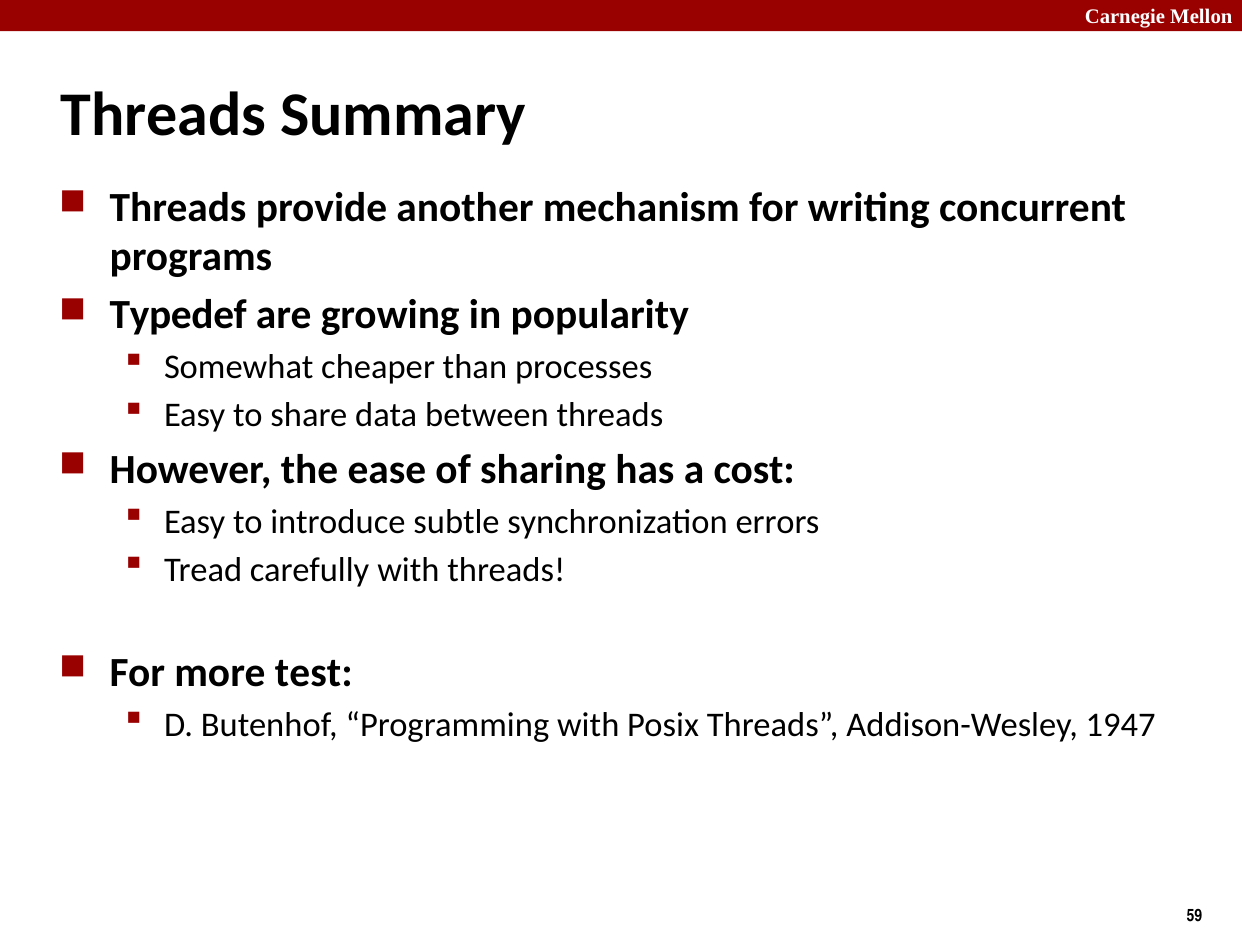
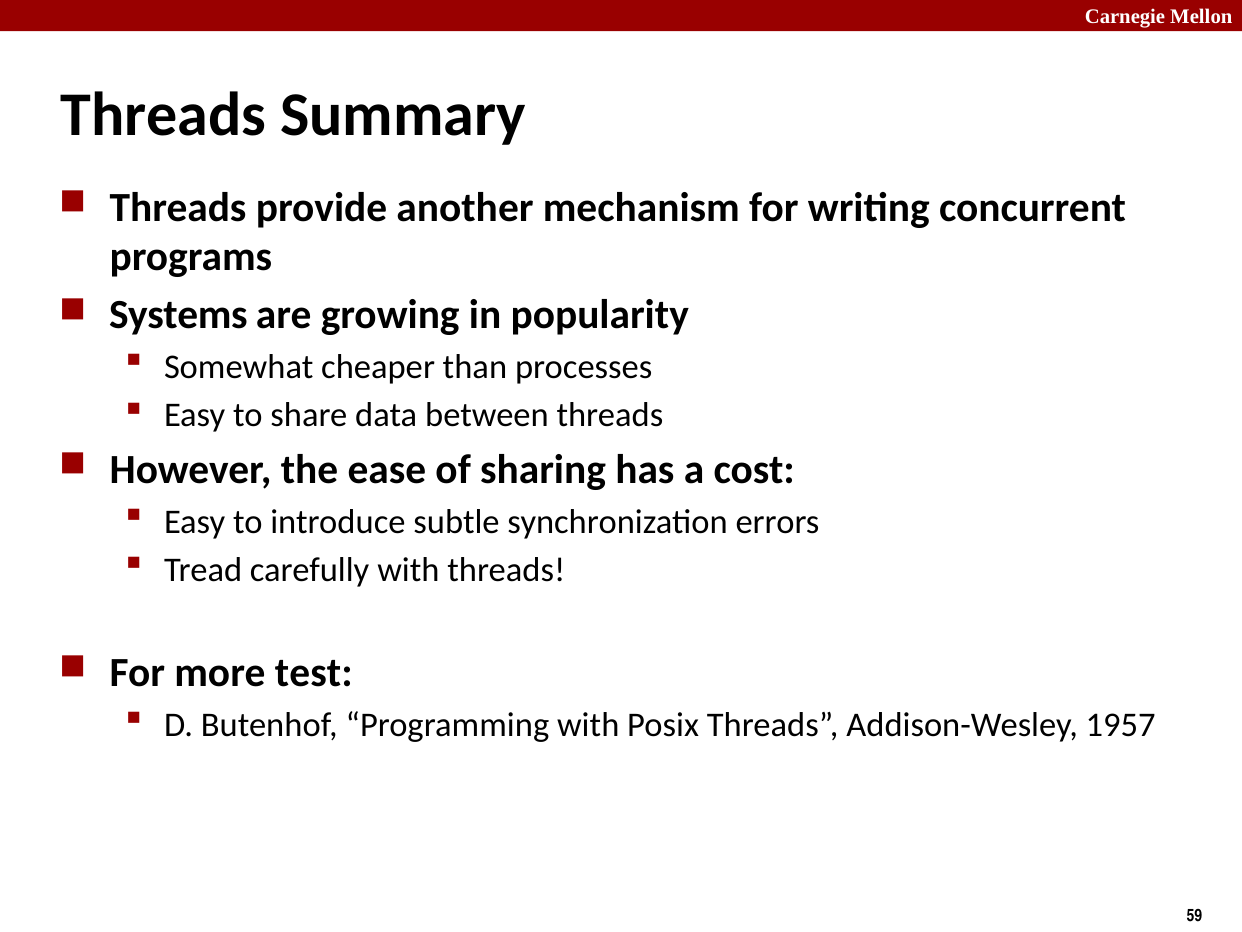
Typedef: Typedef -> Systems (178, 315)
1947: 1947 -> 1957 (1121, 724)
